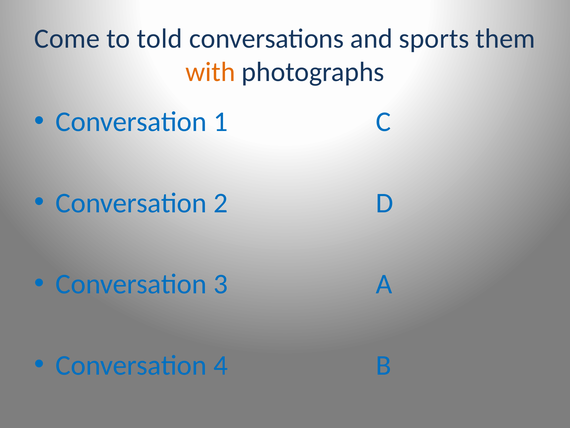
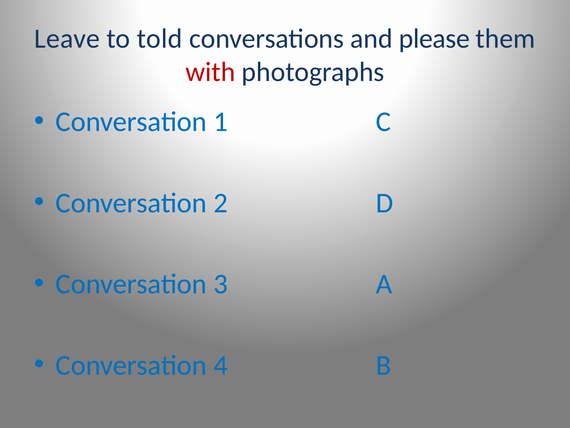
Come: Come -> Leave (67, 39)
sports: sports -> please (434, 39)
with colour: orange -> red (210, 72)
